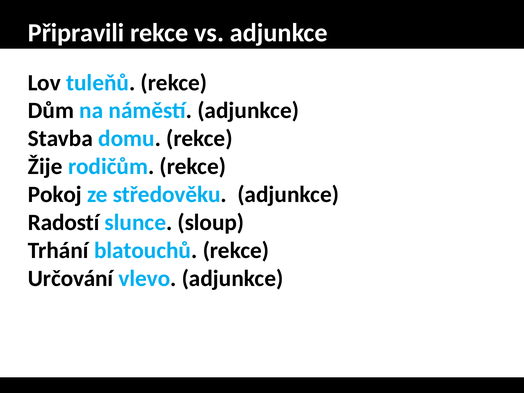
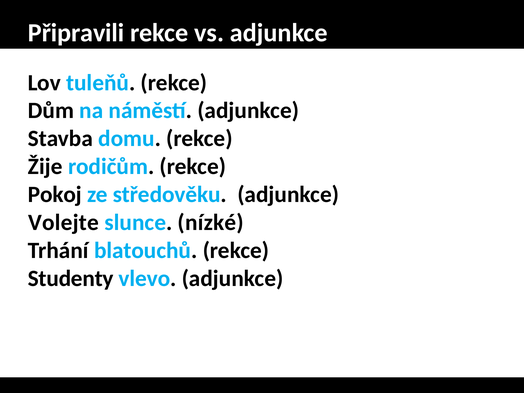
Radostí: Radostí -> Volejte (63, 223)
sloup: sloup -> nízké (211, 223)
Určování: Určování -> Studenty (71, 278)
